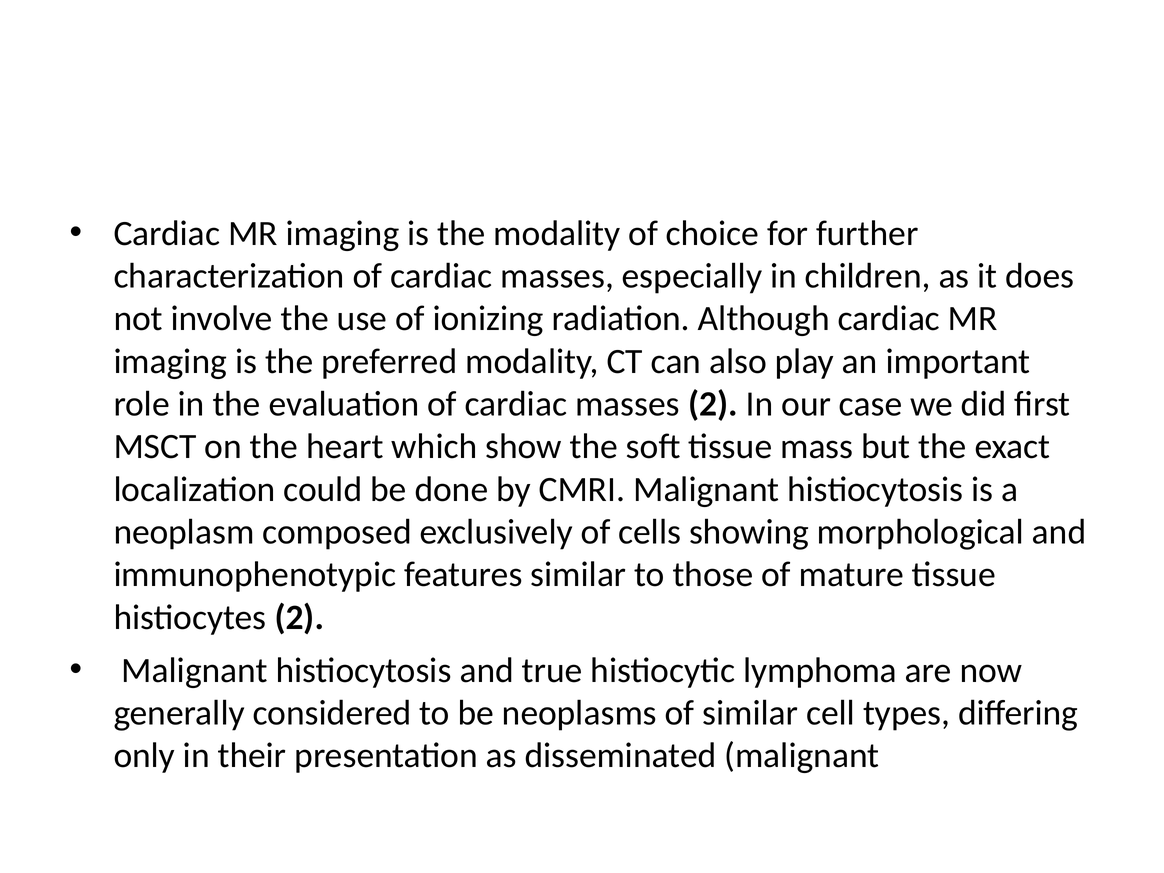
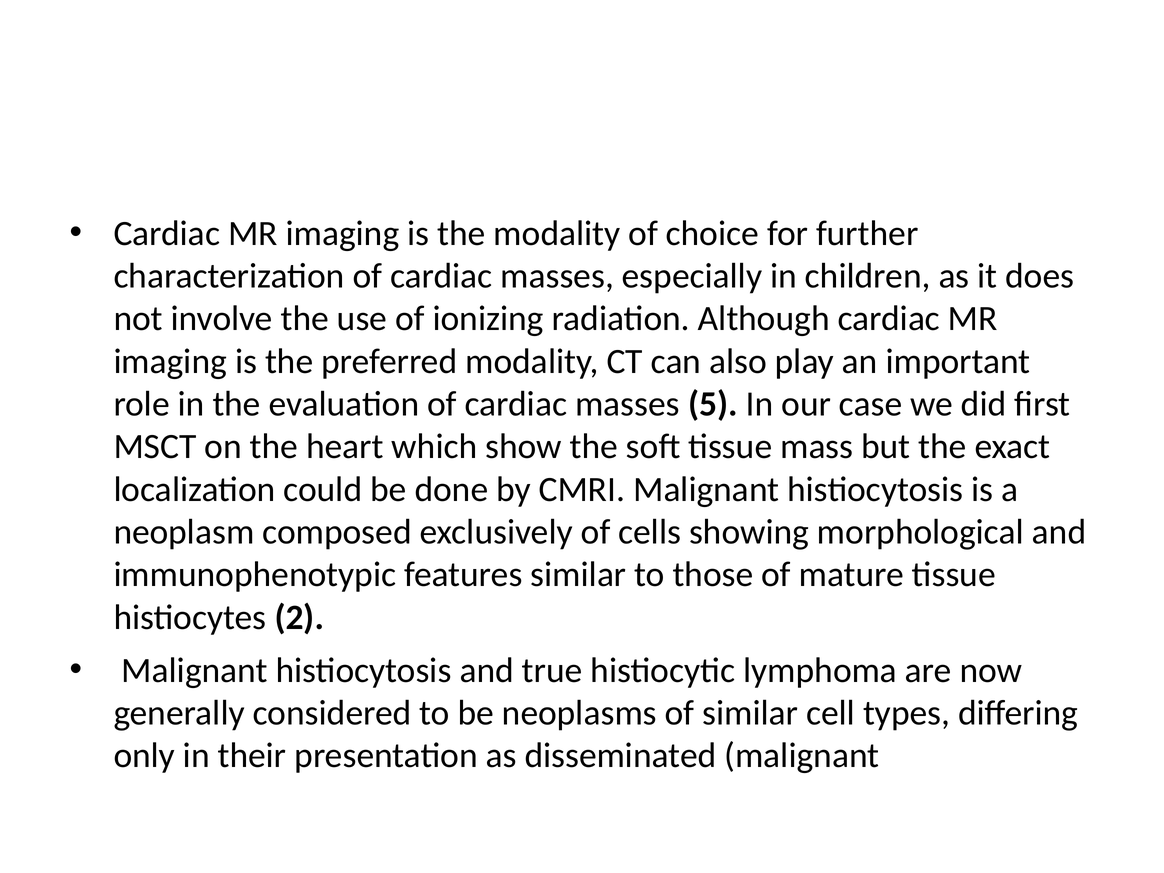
masses 2: 2 -> 5 (713, 404)
